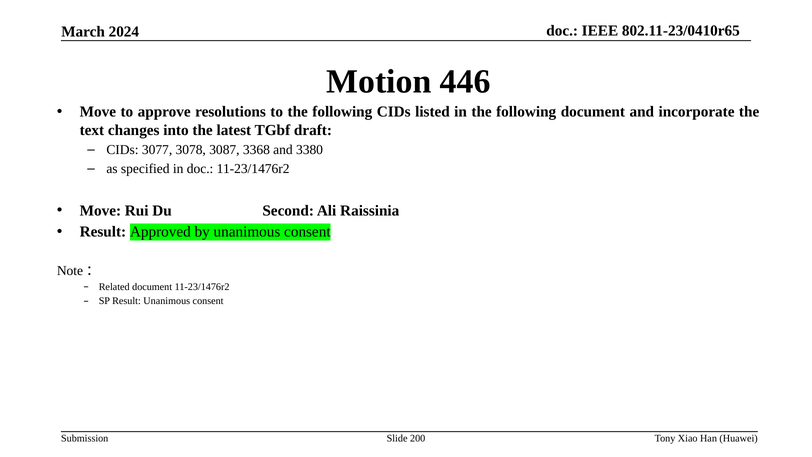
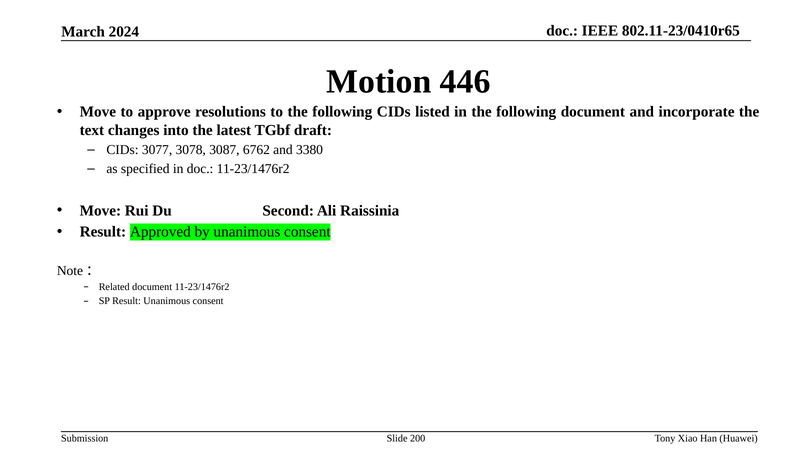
3368: 3368 -> 6762 (256, 150)
